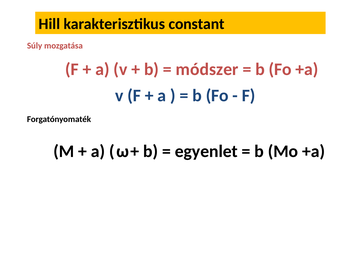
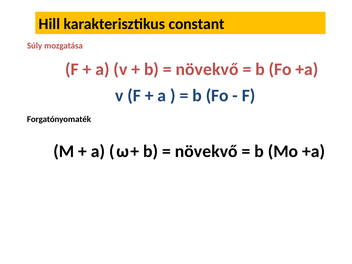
módszer: módszer -> növekvő (207, 69)
egyenlet: egyenlet -> növekvő (206, 151)
